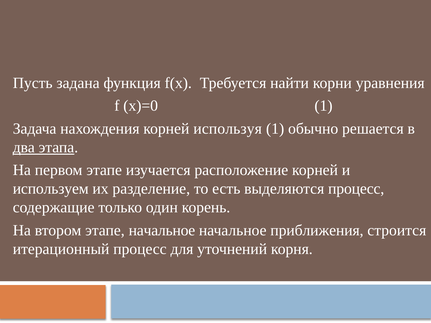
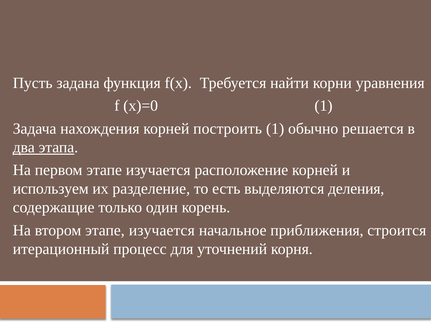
используя: используя -> построить (228, 129)
выделяются процесс: процесс -> деления (356, 189)
втором этапе начальное: начальное -> изучается (162, 230)
